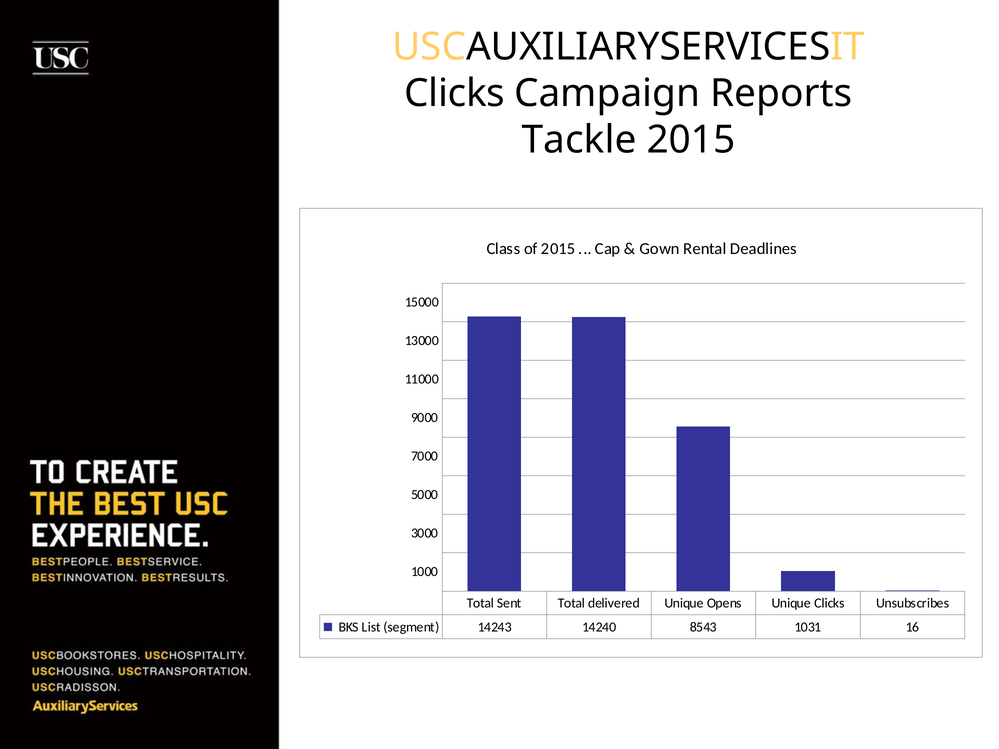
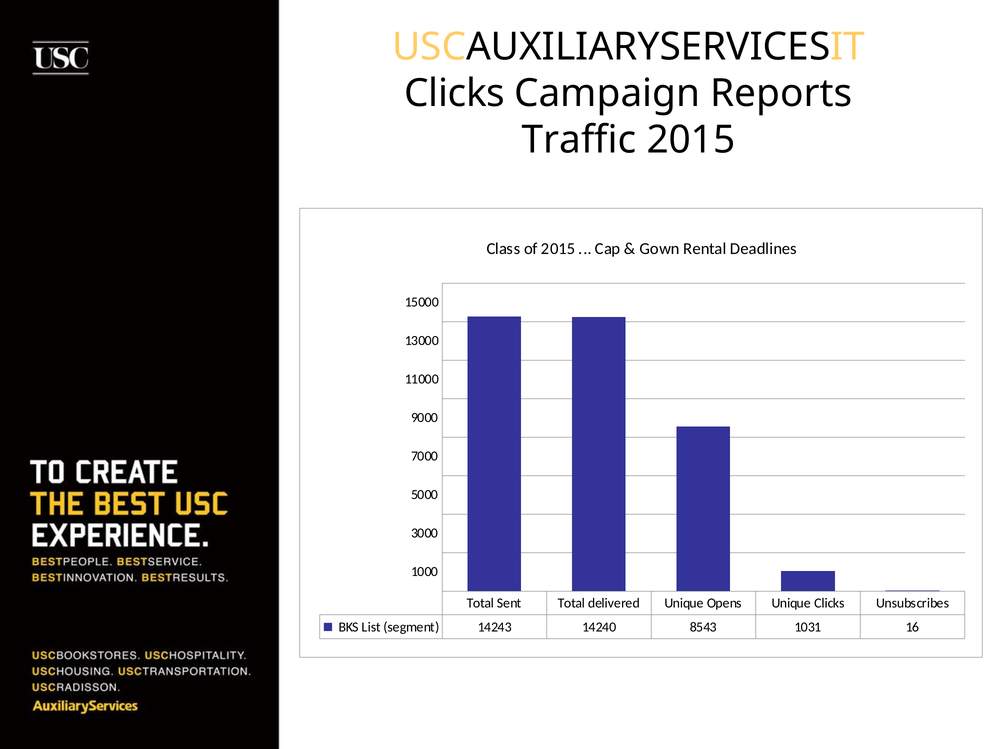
Tackle: Tackle -> Traffic (579, 140)
